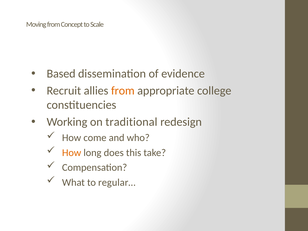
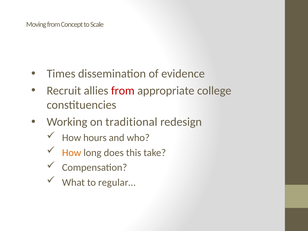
Based: Based -> Times (61, 74)
from colour: orange -> red (123, 91)
come: come -> hours (95, 138)
